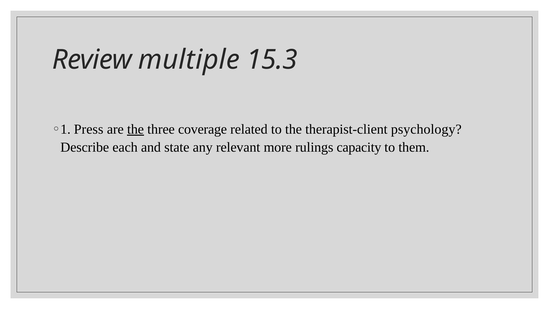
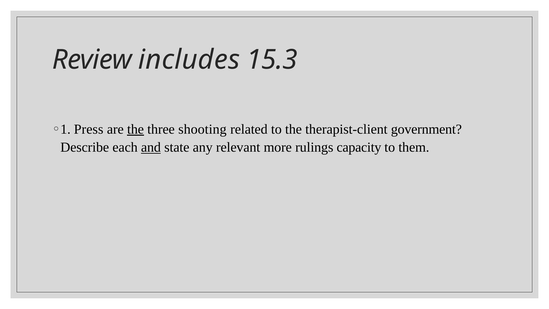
multiple: multiple -> includes (189, 60)
coverage: coverage -> shooting (202, 129)
psychology: psychology -> government (426, 129)
and underline: none -> present (151, 147)
